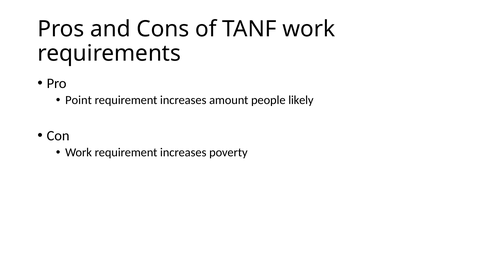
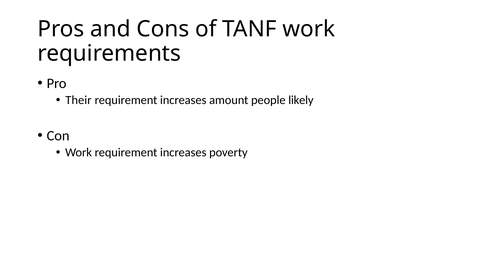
Point: Point -> Their (78, 100)
